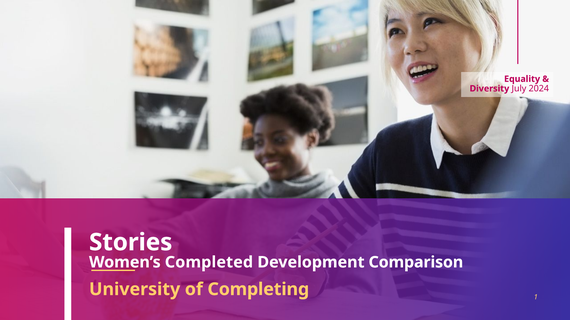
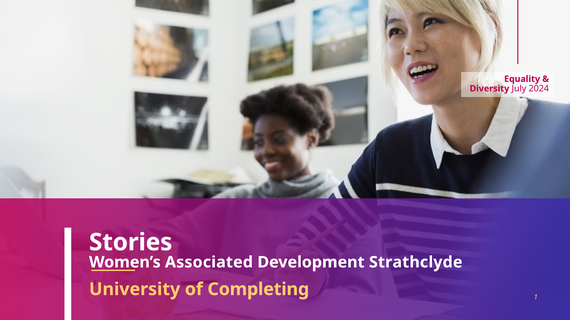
Completed: Completed -> Associated (209, 263)
Comparison: Comparison -> Strathclyde (416, 263)
